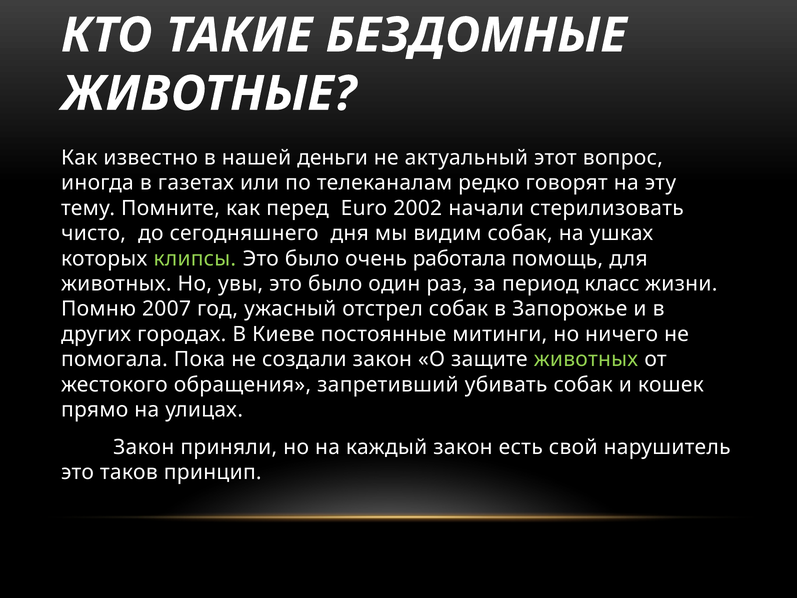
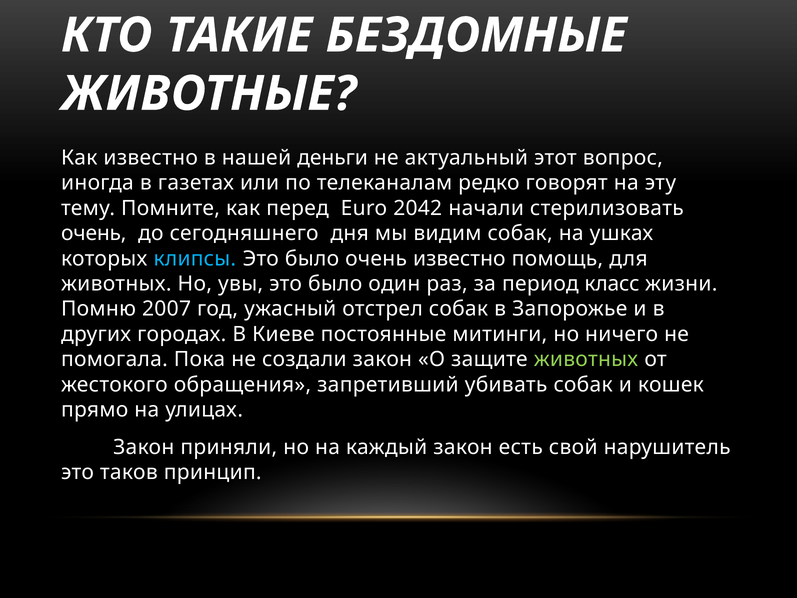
2002: 2002 -> 2042 (418, 208)
чисто: чисто -> очень (94, 233)
клипсы colour: light green -> light blue (195, 258)
очень работала: работала -> известно (459, 258)
